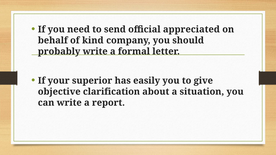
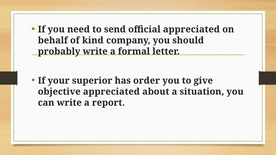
easily: easily -> order (147, 81)
objective clarification: clarification -> appreciated (111, 92)
